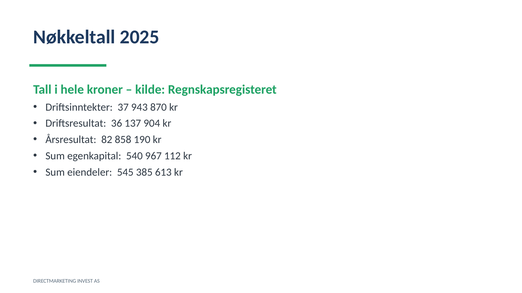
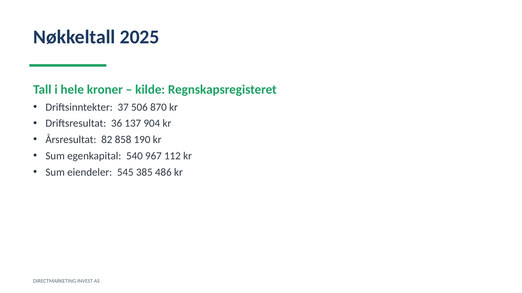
943: 943 -> 506 (139, 107)
613: 613 -> 486 (163, 173)
